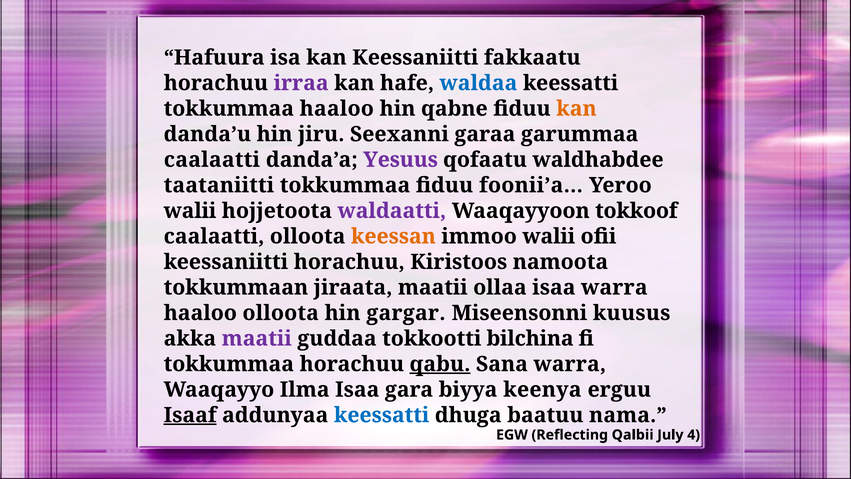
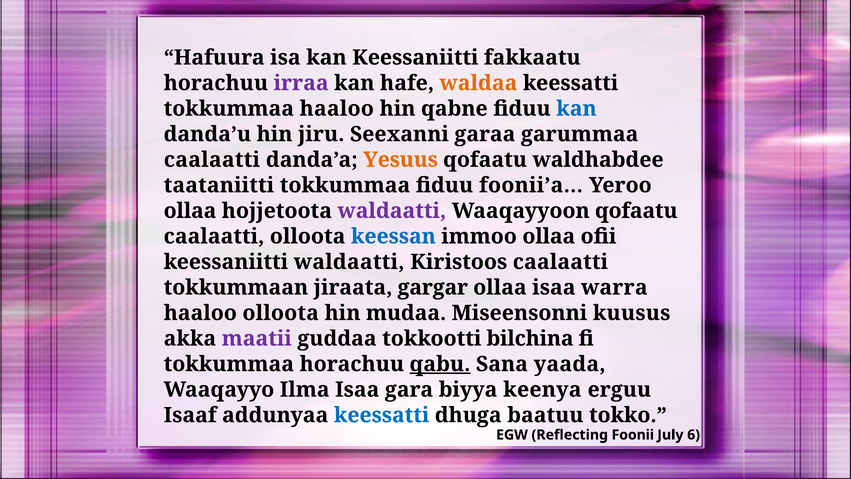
waldaa colour: blue -> orange (478, 83)
kan colour: orange -> blue (576, 109)
Yesuus colour: purple -> orange (401, 160)
walii: walii -> ollaa (190, 211)
Waaqayyoon tokkoof: tokkoof -> qofaatu (636, 211)
keessan colour: orange -> blue (393, 236)
immoo walii: walii -> ollaa (549, 236)
keessaniitti horachuu: horachuu -> waldaatti (349, 262)
Kiristoos namoota: namoota -> caalaatti (560, 262)
jiraata maatii: maatii -> gargar (433, 287)
gargar: gargar -> mudaa (406, 313)
Sana warra: warra -> yaada (570, 364)
Isaaf underline: present -> none (190, 415)
nama: nama -> tokko (628, 415)
Qalbii: Qalbii -> Foonii (633, 435)
4: 4 -> 6 (694, 435)
